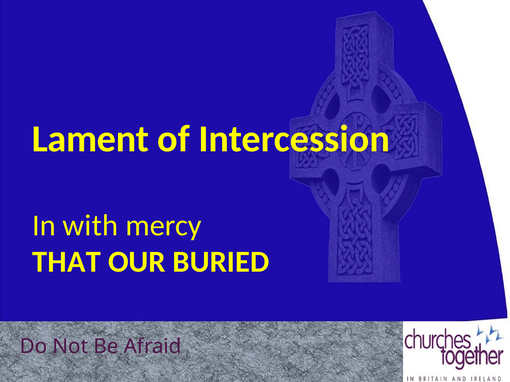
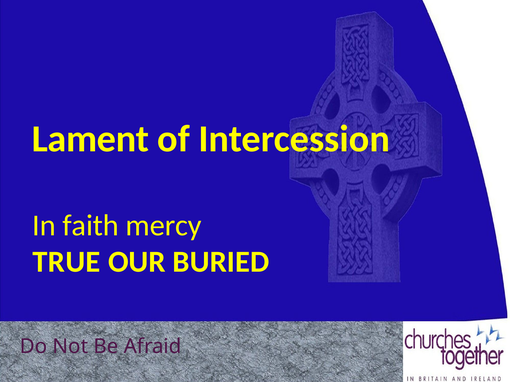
with: with -> faith (91, 226)
THAT: THAT -> TRUE (66, 262)
